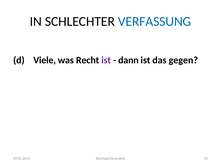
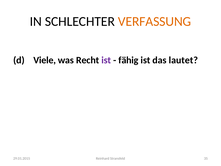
VERFASSUNG colour: blue -> orange (155, 21)
dann: dann -> fähig (128, 60)
gegen: gegen -> lautet (183, 60)
